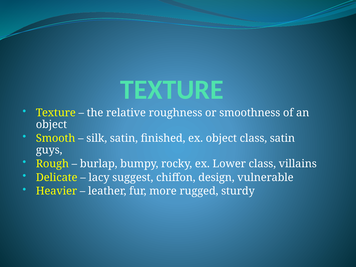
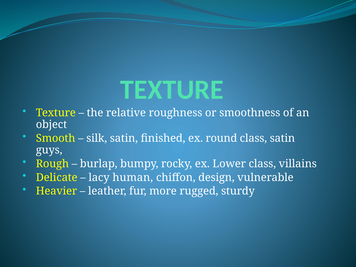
ex object: object -> round (221, 138)
suggest: suggest -> human (133, 177)
